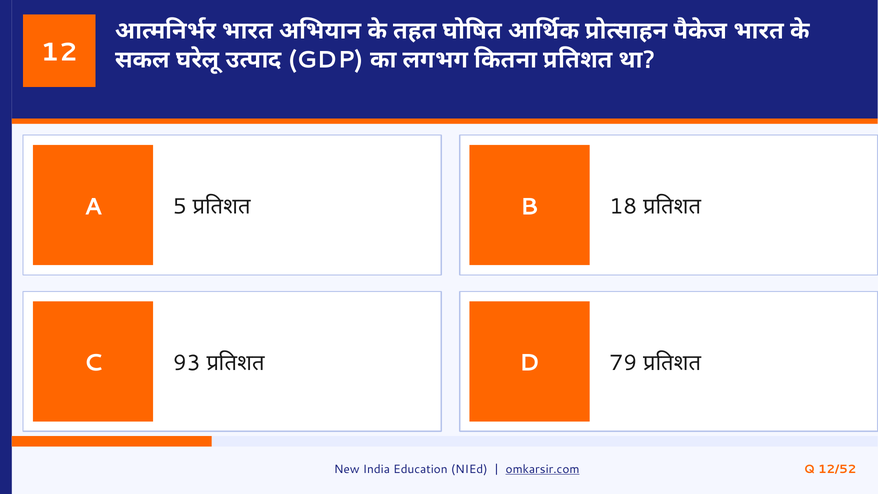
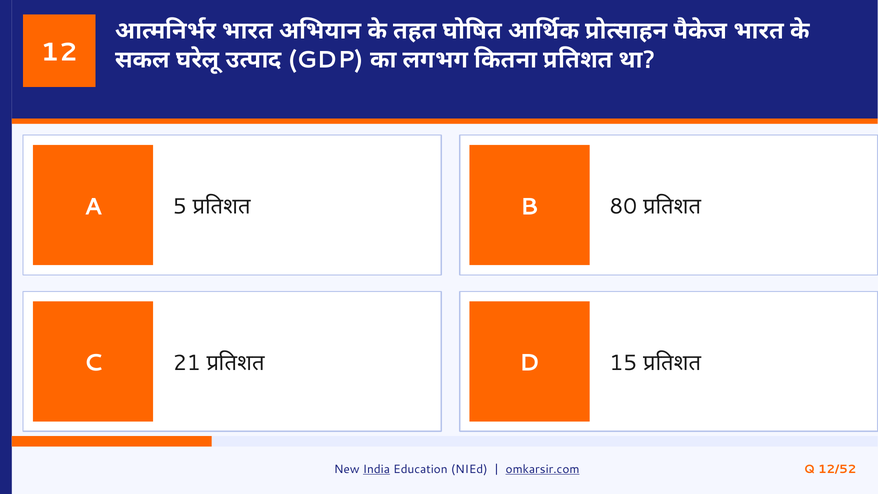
18: 18 -> 80 (623, 206)
93: 93 -> 21 (187, 363)
79: 79 -> 15 (623, 363)
India underline: none -> present (376, 469)
